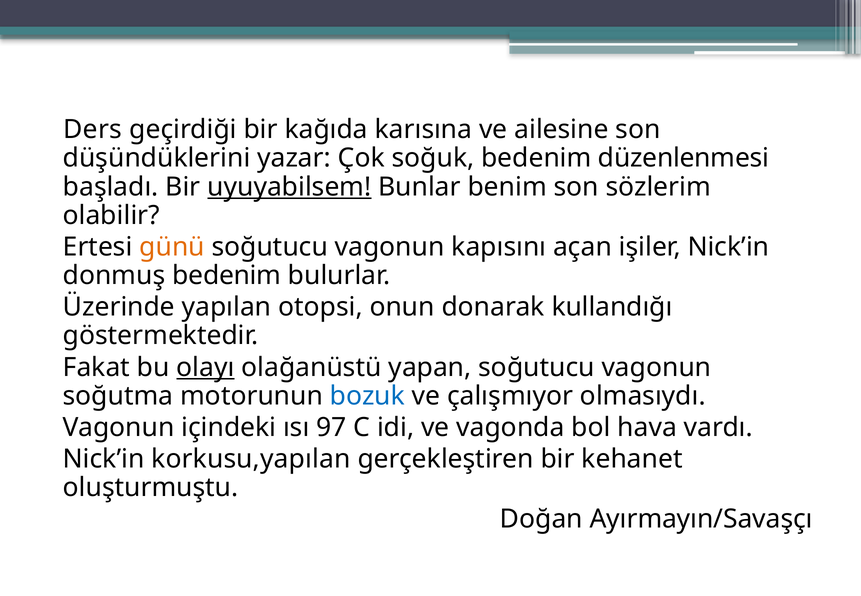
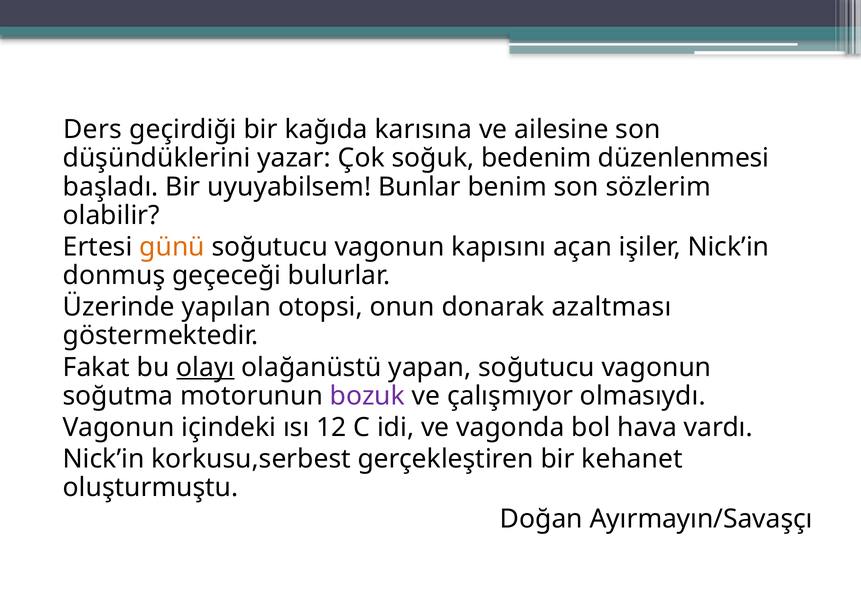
uyuyabilsem underline: present -> none (289, 187)
donmuş bedenim: bedenim -> geçeceği (227, 276)
kullandığı: kullandığı -> azaltması (612, 307)
bozuk colour: blue -> purple (367, 396)
97: 97 -> 12 (331, 428)
korkusu,yapılan: korkusu,yapılan -> korkusu,serbest (251, 459)
